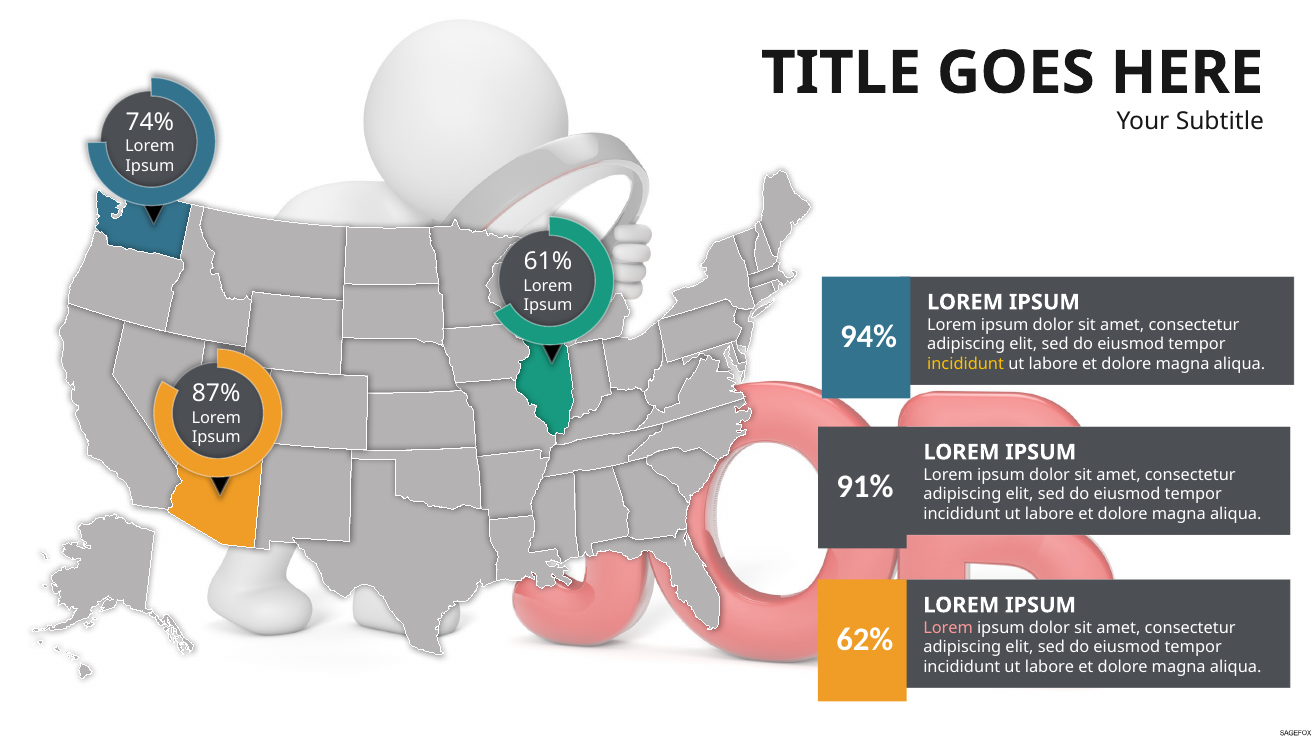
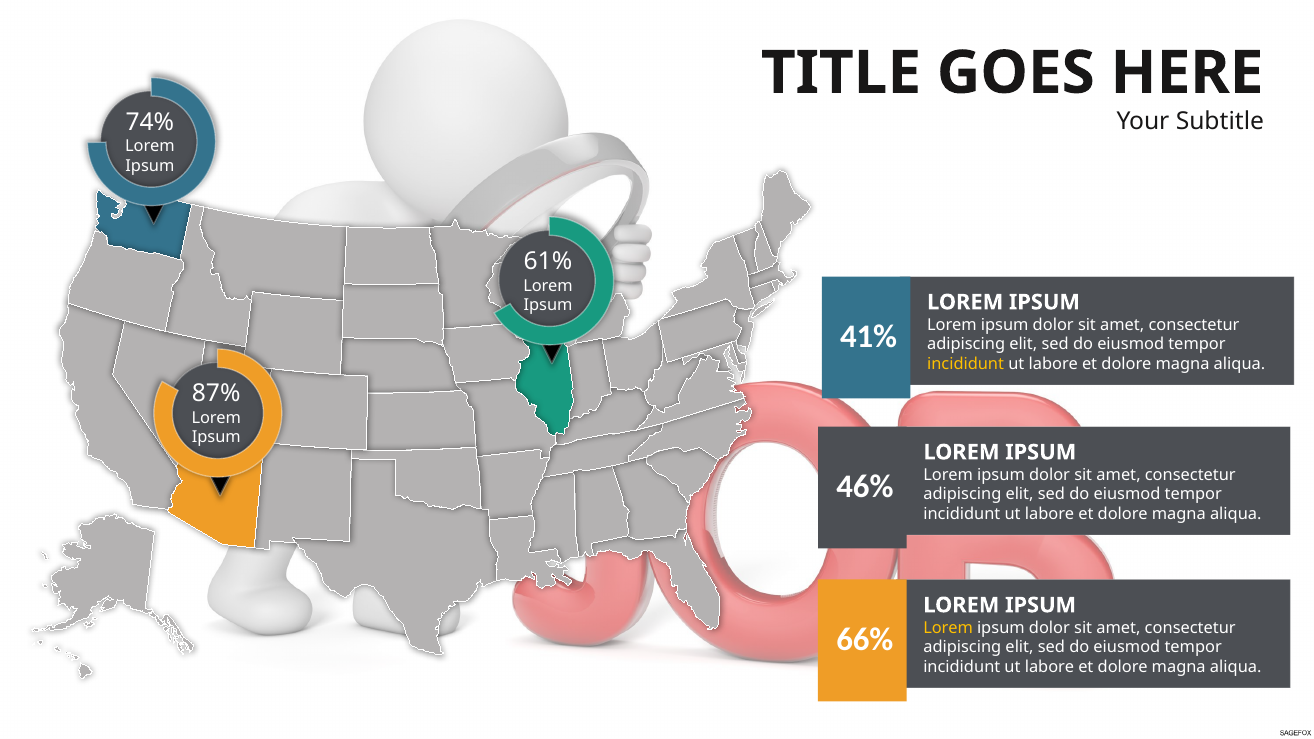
94%: 94% -> 41% (869, 336)
91%: 91% -> 46% (865, 486)
Lorem colour: pink -> yellow (948, 628)
62%: 62% -> 66% (865, 639)
